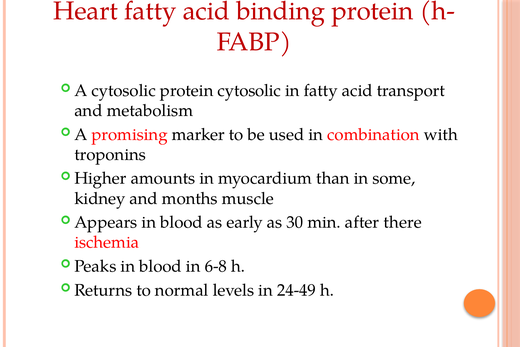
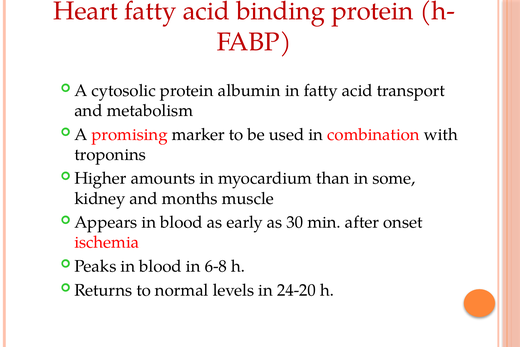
protein cytosolic: cytosolic -> albumin (249, 91)
there: there -> onset (403, 222)
24-49: 24-49 -> 24-20 (296, 290)
